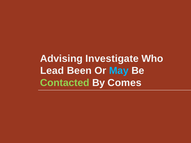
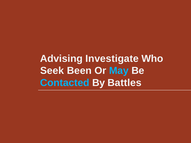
Lead: Lead -> Seek (52, 71)
Contacted colour: light green -> light blue (65, 83)
Comes: Comes -> Battles (125, 83)
